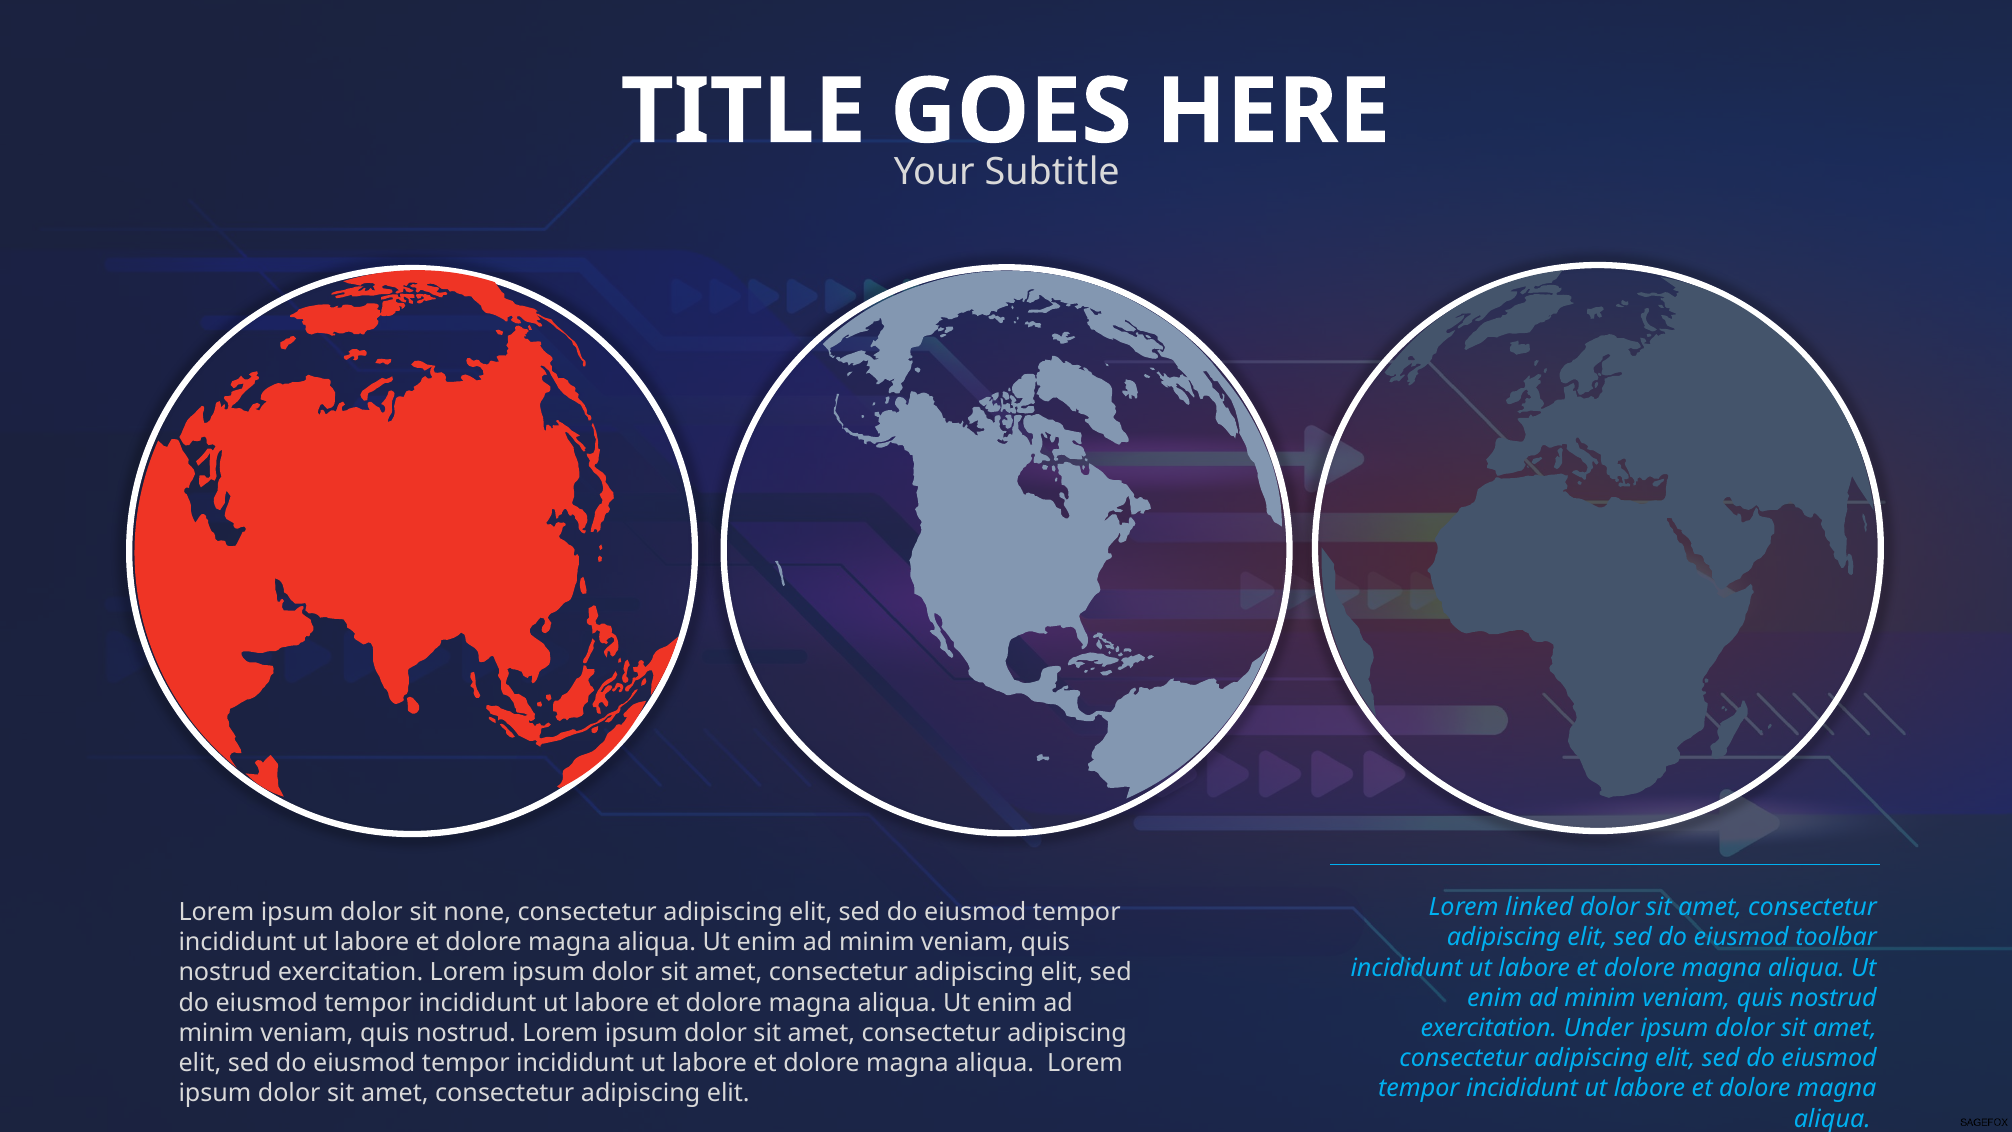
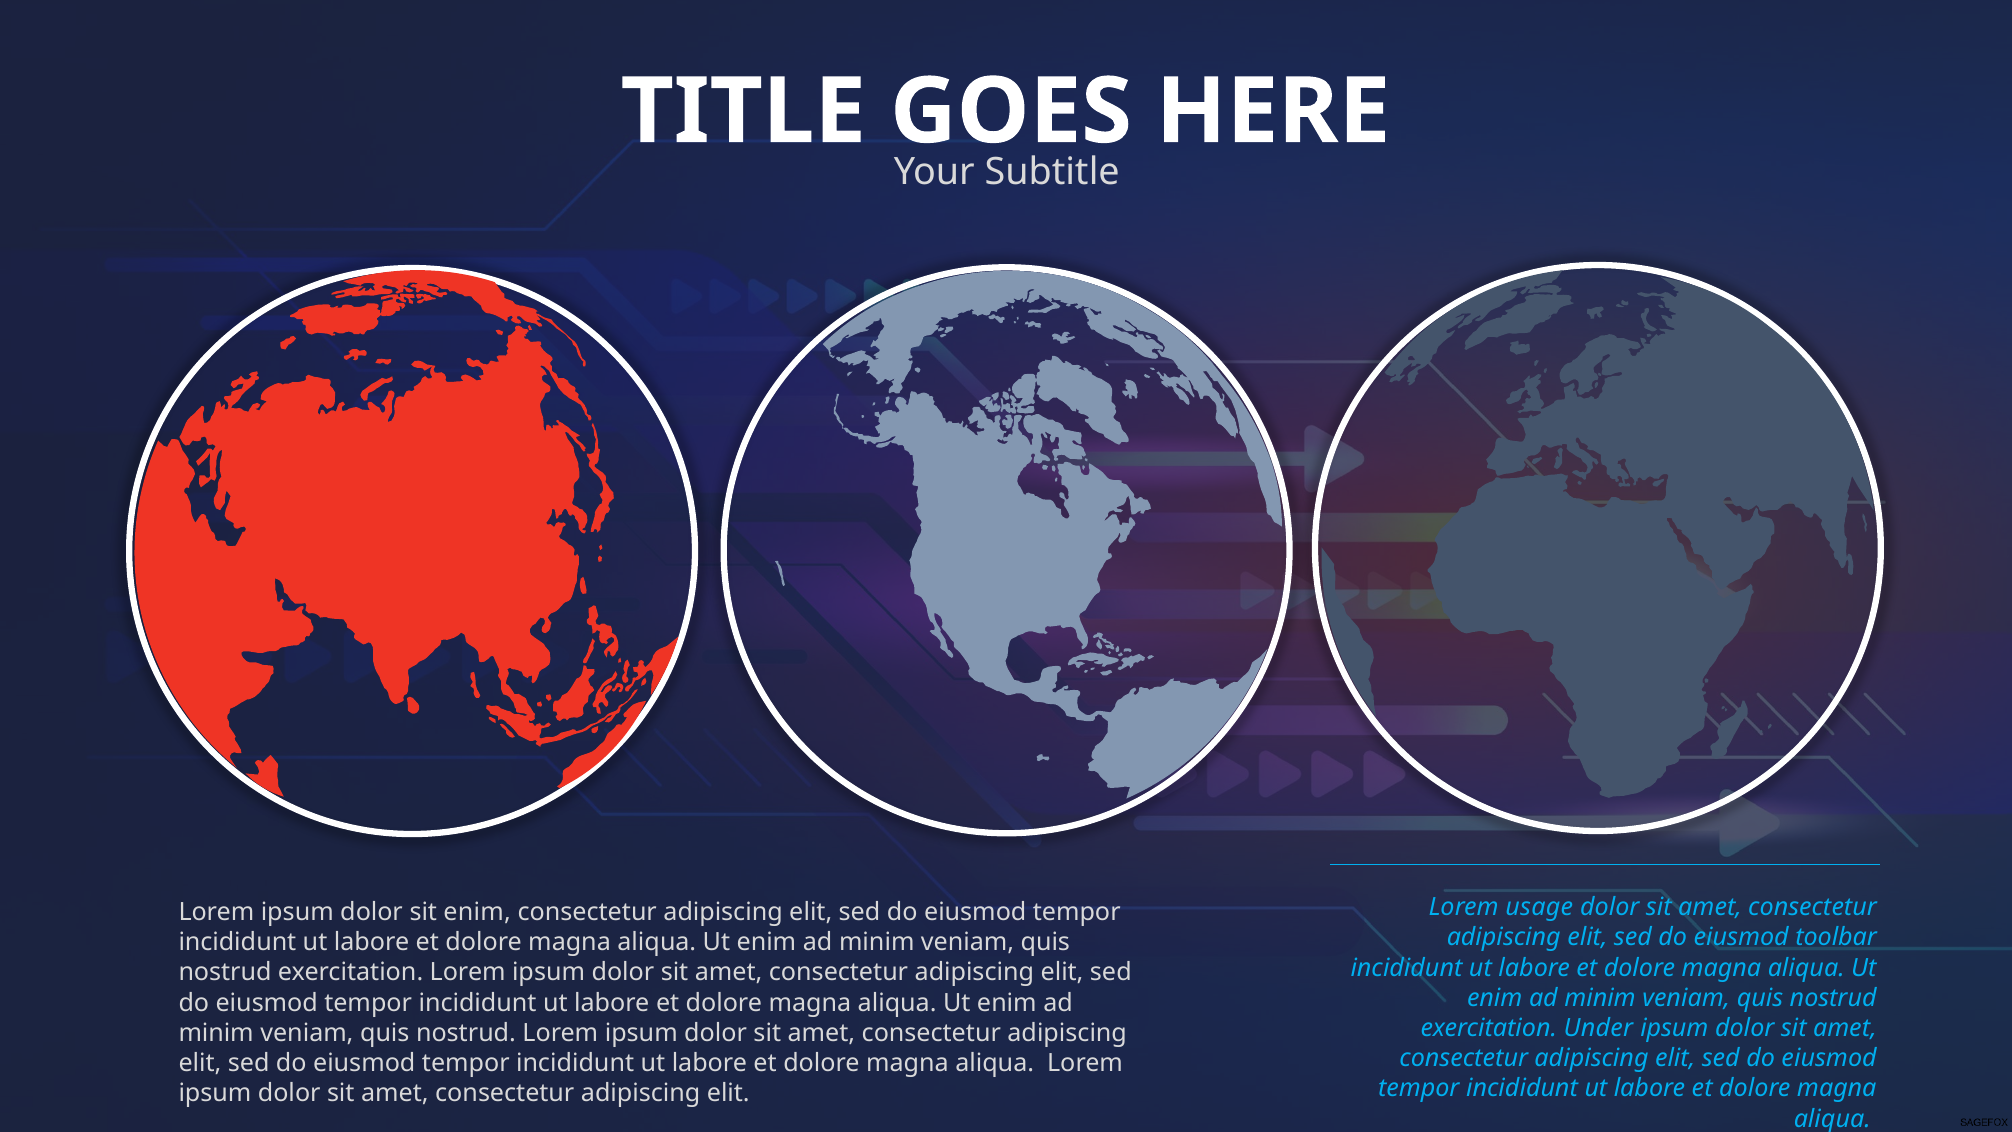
linked: linked -> usage (1539, 907)
sit none: none -> enim (477, 912)
